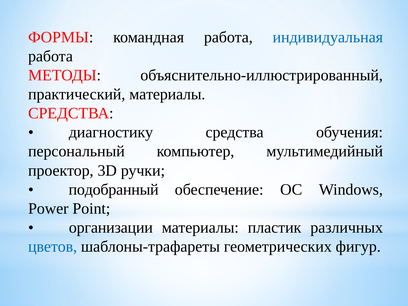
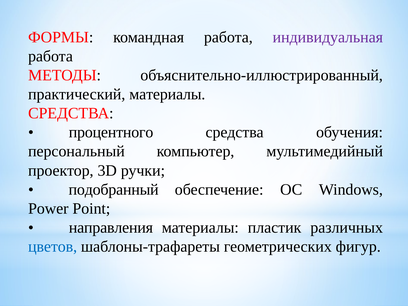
индивидуальная colour: blue -> purple (328, 37)
диагностику: диагностику -> процентного (111, 132)
организации: организации -> направления (111, 228)
